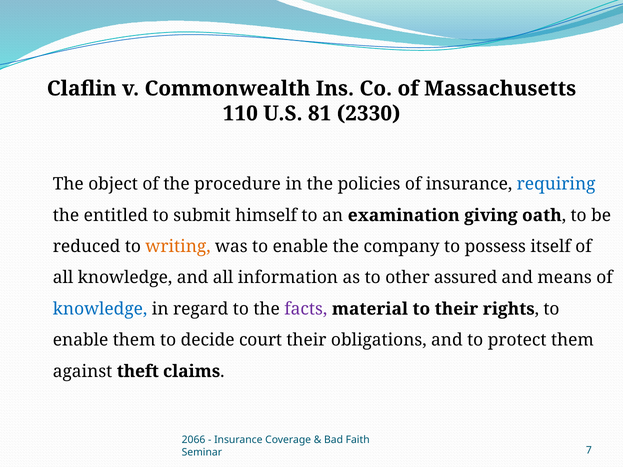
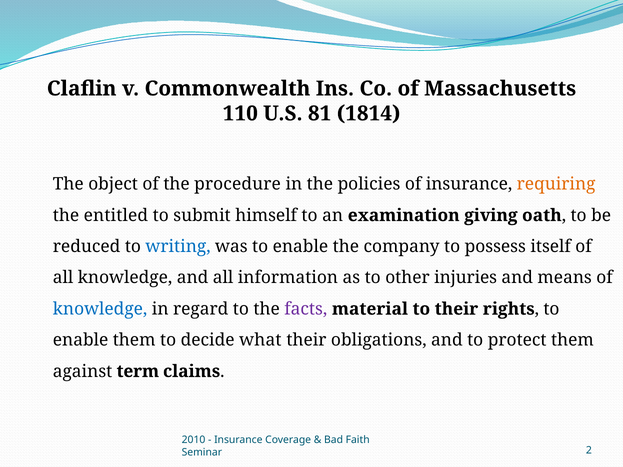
2330: 2330 -> 1814 (369, 114)
requiring colour: blue -> orange (556, 184)
writing colour: orange -> blue (178, 247)
assured: assured -> injuries (466, 278)
court: court -> what (260, 340)
theft: theft -> term (138, 372)
2066: 2066 -> 2010 (194, 440)
7: 7 -> 2 (589, 451)
